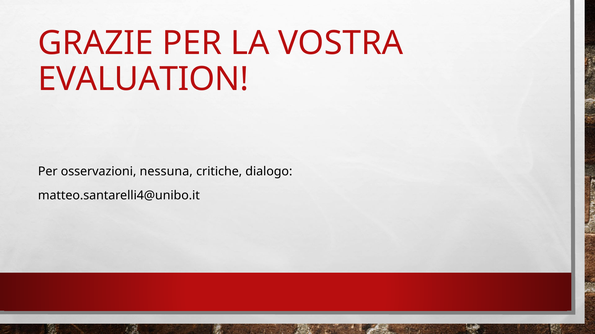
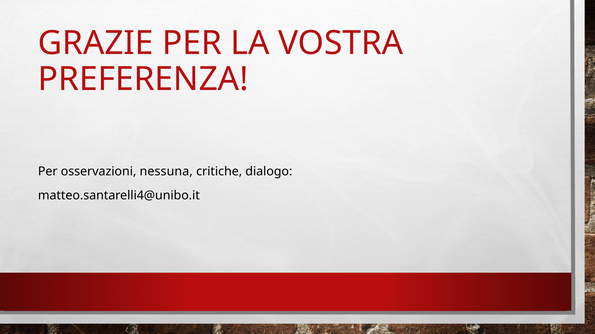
EVALUATION: EVALUATION -> PREFERENZA (143, 79)
